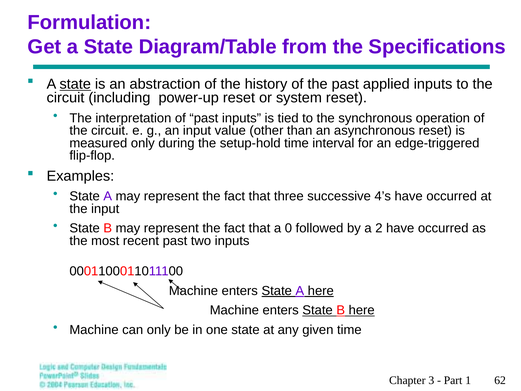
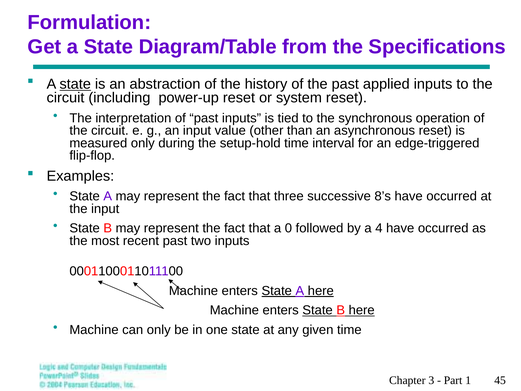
4’s: 4’s -> 8’s (383, 196)
2: 2 -> 4 (379, 228)
62: 62 -> 45 (500, 380)
